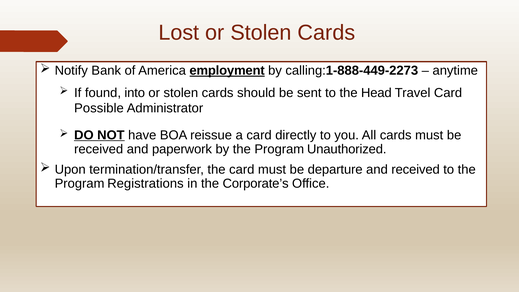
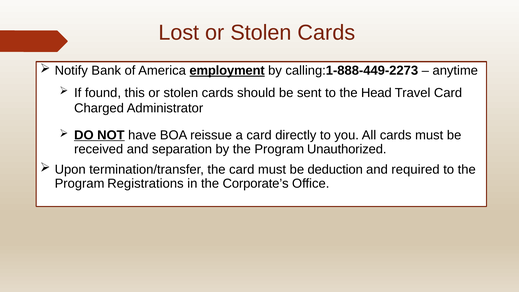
into: into -> this (135, 93)
Possible: Possible -> Charged (99, 108)
paperwork: paperwork -> separation (182, 149)
departure: departure -> deduction (335, 170)
and received: received -> required (415, 170)
